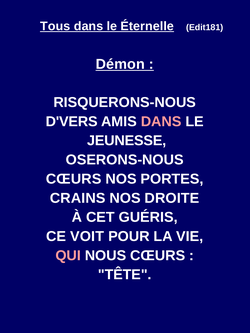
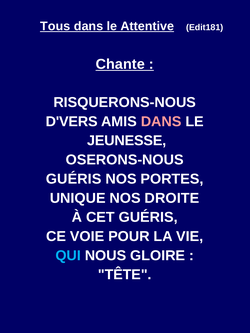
Éternelle: Éternelle -> Attentive (147, 26)
Démon: Démon -> Chante (120, 64)
CŒURS: CŒURS -> GUÉRIS (74, 179)
CRAINS: CRAINS -> UNIQUE (78, 198)
VOIT: VOIT -> VOIE (87, 237)
QUI colour: pink -> light blue (68, 256)
NOUS CŒURS: CŒURS -> GLOIRE (158, 256)
